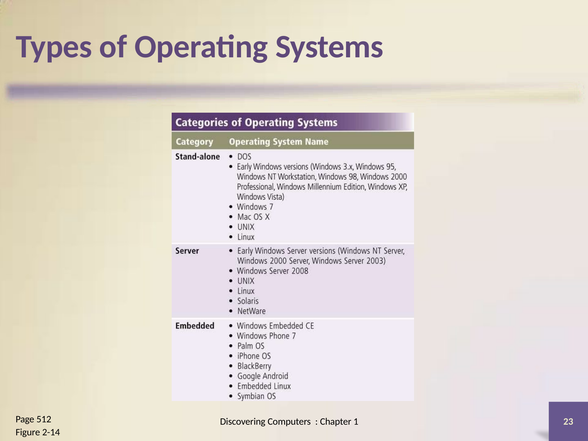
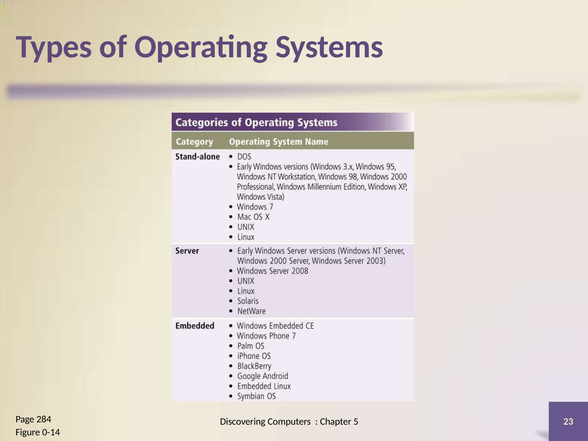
512: 512 -> 284 (44, 419)
1: 1 -> 5 (356, 422)
2-14: 2-14 -> 0-14 (51, 432)
